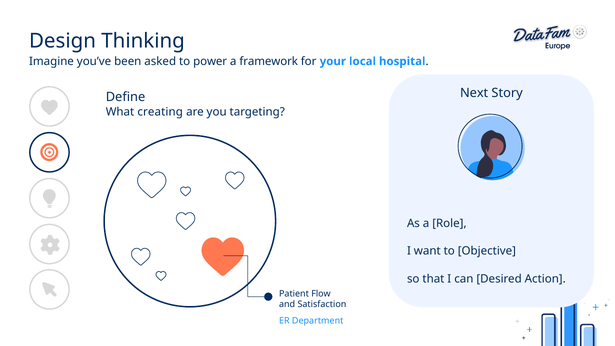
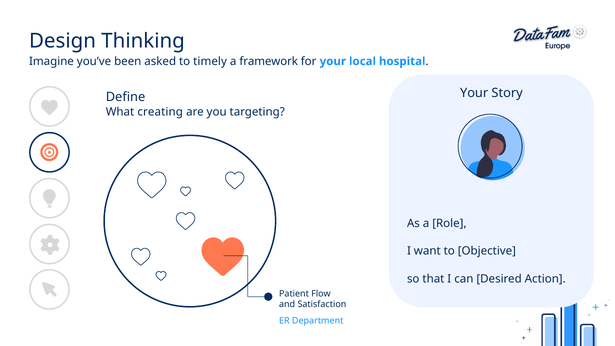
power: power -> timely (210, 61)
Next: Next -> Your (474, 93)
